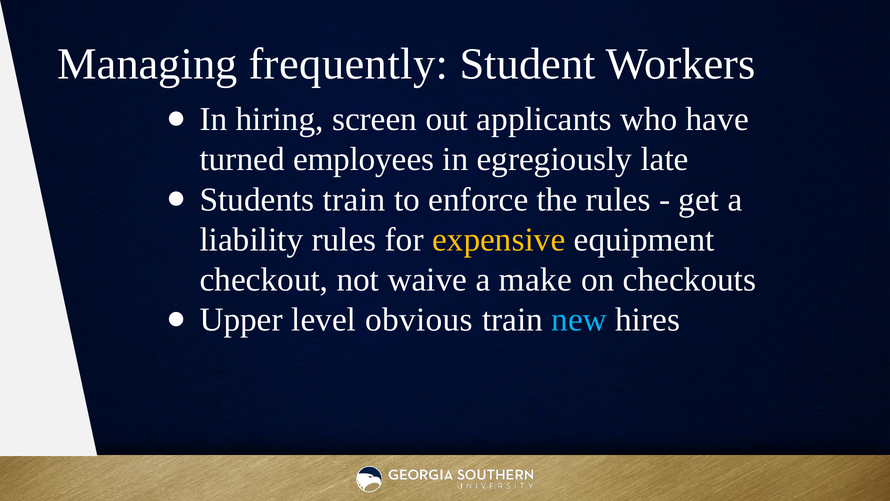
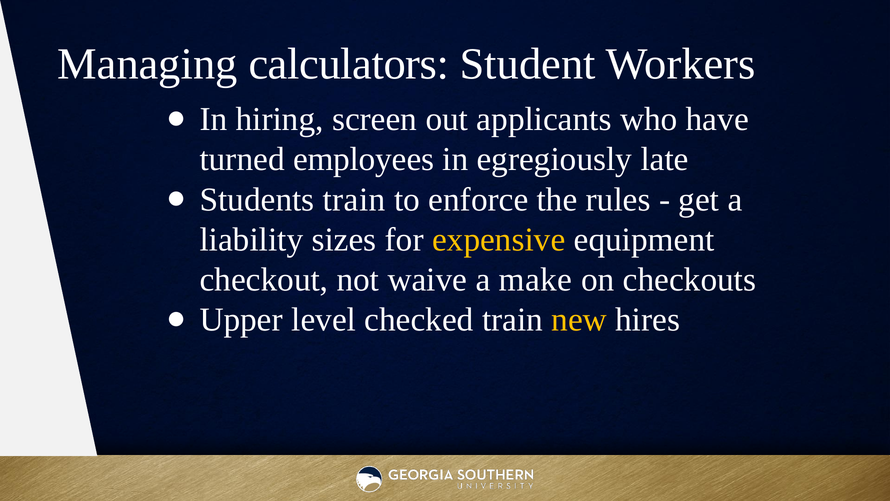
frequently: frequently -> calculators (349, 64)
liability rules: rules -> sizes (344, 239)
obvious: obvious -> checked (419, 320)
new colour: light blue -> yellow (579, 320)
